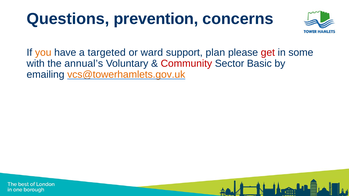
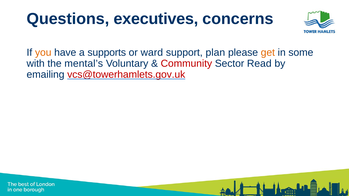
prevention: prevention -> executives (156, 19)
targeted: targeted -> supports (107, 53)
get colour: red -> orange (268, 53)
annual’s: annual’s -> mental’s (84, 64)
Basic: Basic -> Read (259, 64)
vcs@towerhamlets.gov.uk colour: orange -> red (126, 75)
